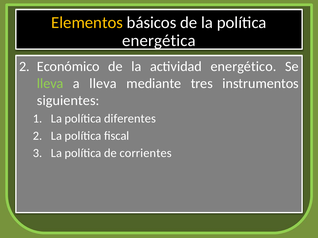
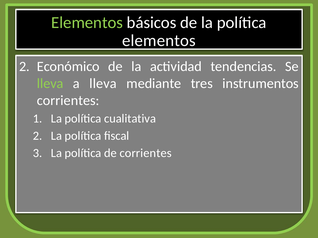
Elementos colour: yellow -> light green (87, 23)
energética: energética -> elementos (159, 41)
energético: energético -> tendencias (243, 67)
siguientes: siguientes -> corrientes (68, 101)
diferentes: diferentes -> cualitativa (130, 119)
